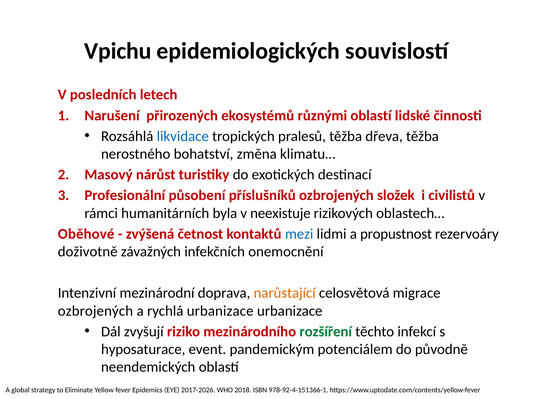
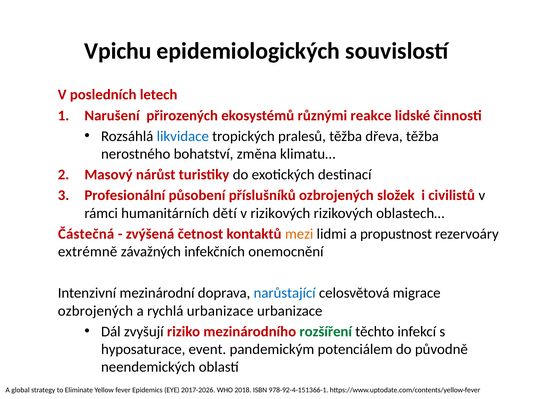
různými oblastí: oblastí -> reakce (371, 116)
byla: byla -> dětí (225, 214)
v neexistuje: neexistuje -> rizikových (280, 214)
Oběhové: Oběhové -> Částečná (86, 234)
mezi colour: blue -> orange (299, 234)
doživotně: doživotně -> extrémně (88, 252)
narůstající colour: orange -> blue (285, 294)
